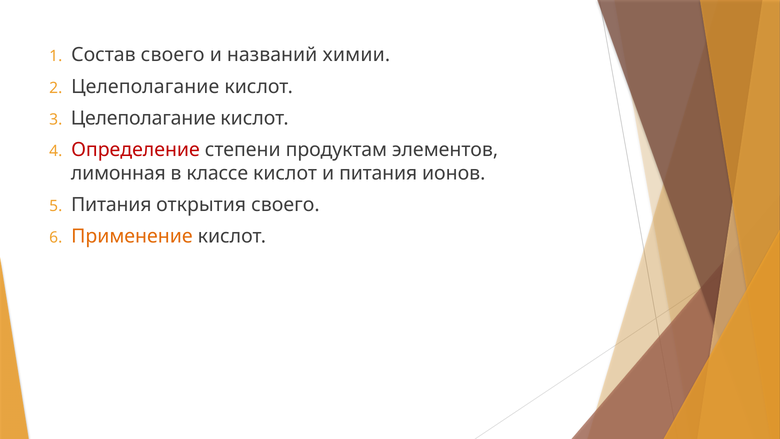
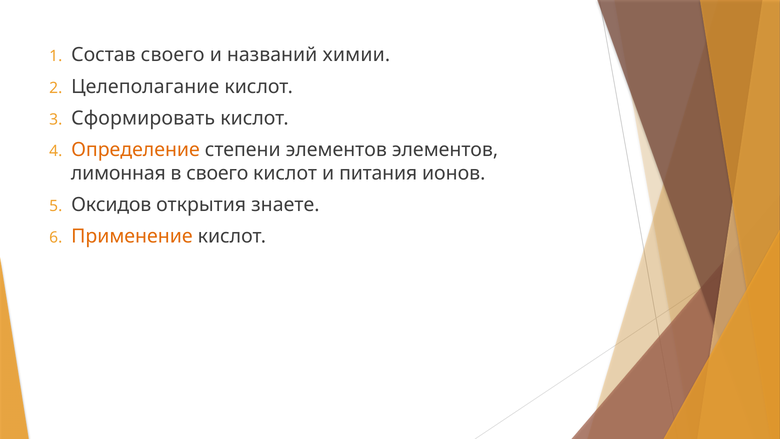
Целеполагание: Целеполагание -> Сформировать (143, 118)
Определение colour: red -> orange (135, 150)
степени продуктам: продуктам -> элементов (336, 150)
в классе: классе -> своего (217, 173)
Питания: Питания -> Оксидов (111, 205)
открытия своего: своего -> знаете (285, 205)
